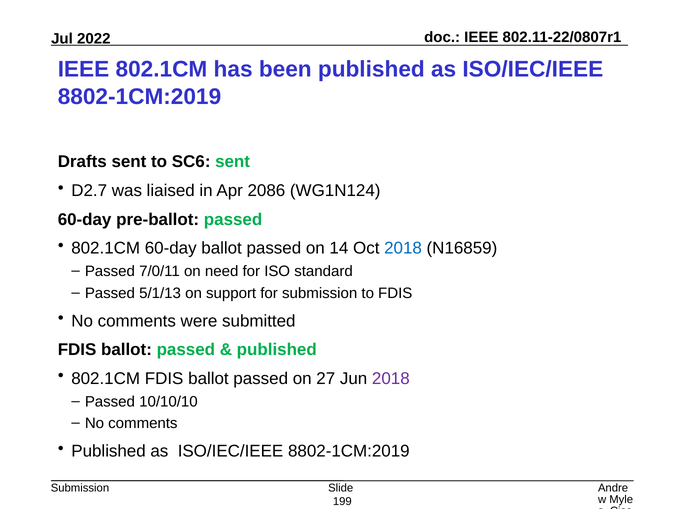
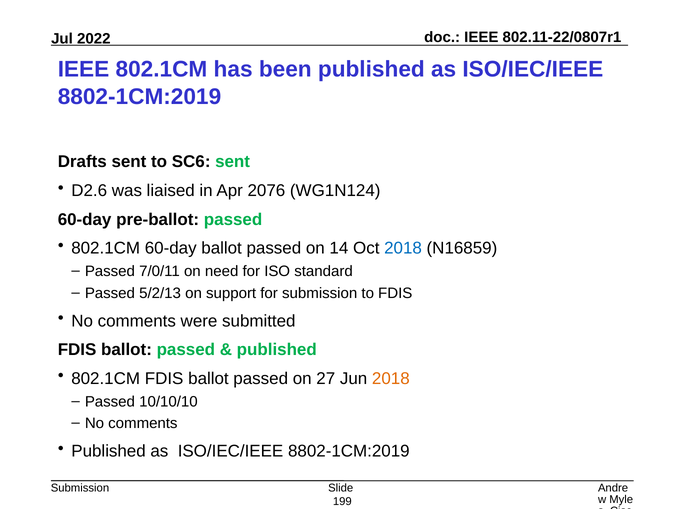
D2.7: D2.7 -> D2.6 (89, 191)
2086: 2086 -> 2076 (266, 191)
5/1/13: 5/1/13 -> 5/2/13 (160, 293)
2018 colour: purple -> orange (391, 379)
